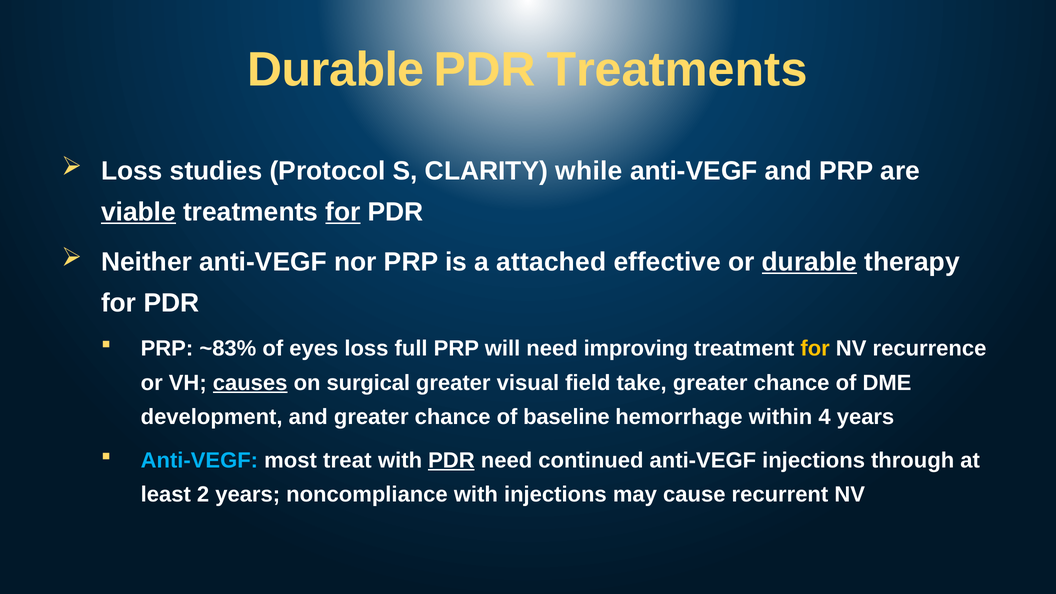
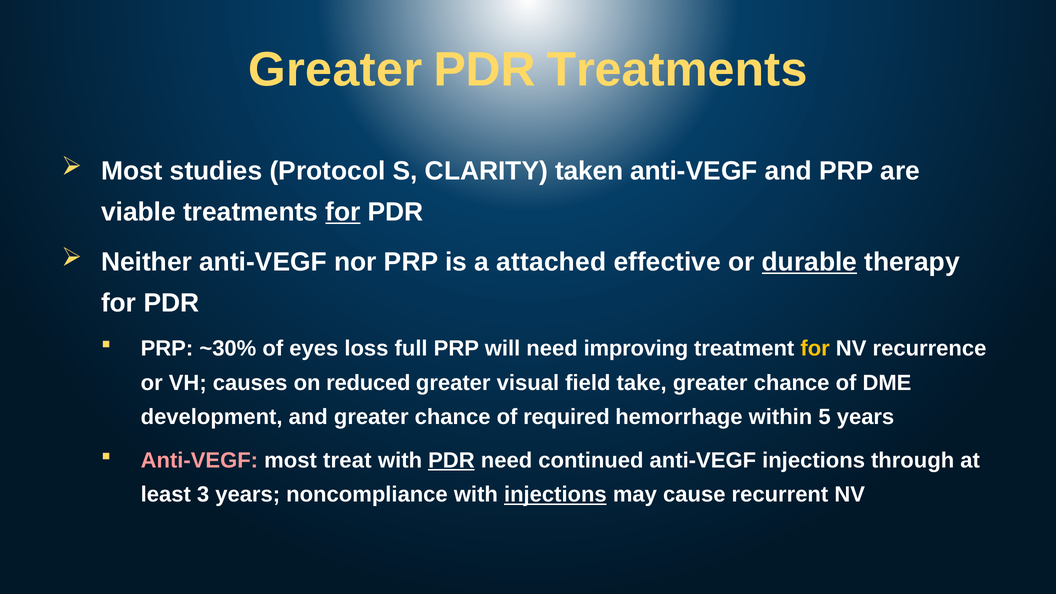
Durable: Durable -> Greater (335, 70)
Loss: Loss -> Most (132, 171)
while: while -> taken (589, 171)
viable underline: present -> none (138, 212)
~83%: ~83% -> ~30% (228, 349)
causes underline: present -> none (250, 383)
surgical: surgical -> reduced (368, 383)
baseline: baseline -> required (566, 417)
4: 4 -> 5 (825, 417)
Anti-VEGF colour: light blue -> pink (199, 460)
2: 2 -> 3 (203, 495)
injections underline: none -> present (555, 495)
